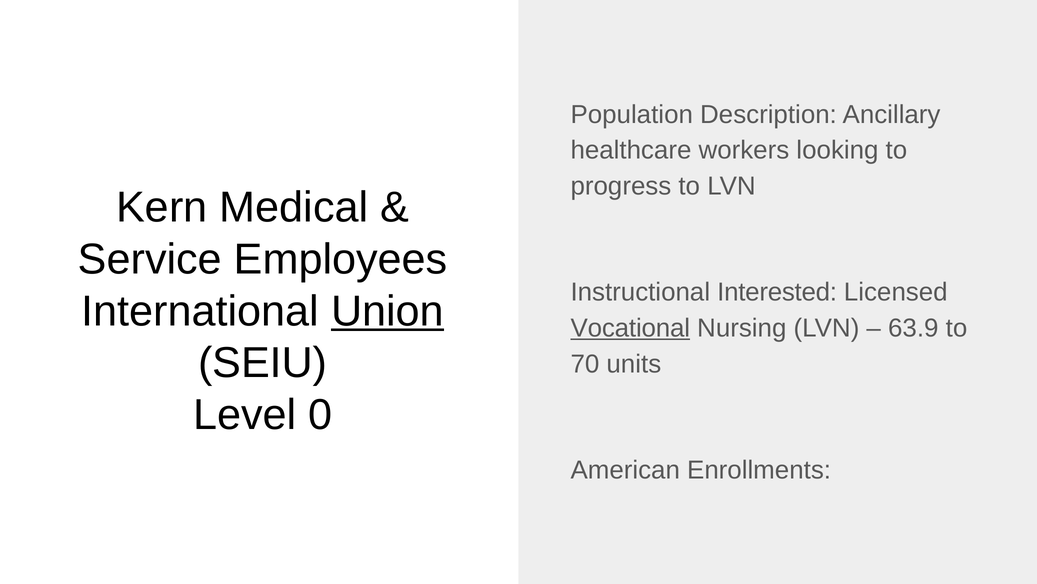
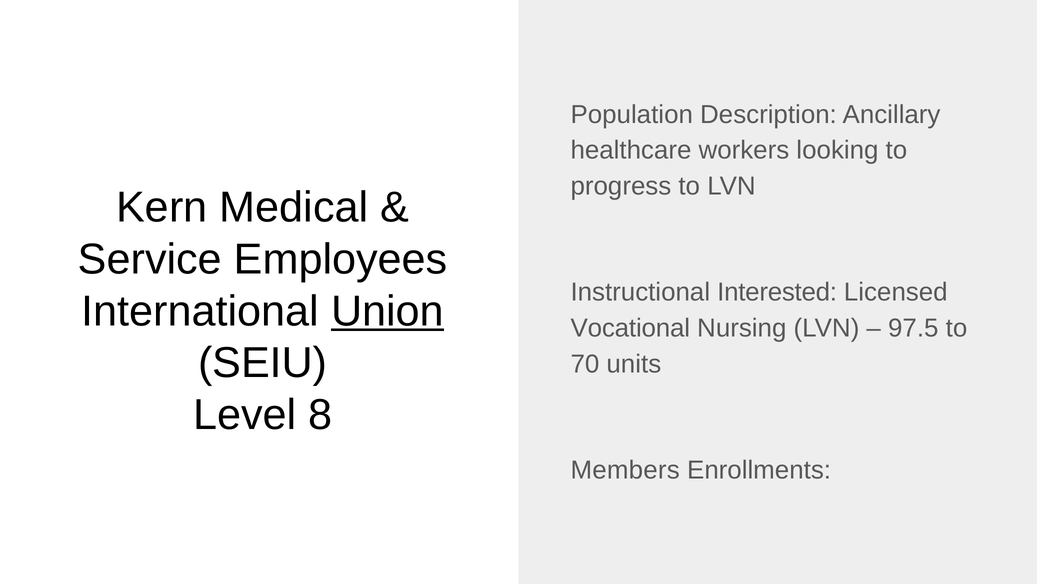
Vocational underline: present -> none (630, 328)
63.9: 63.9 -> 97.5 (913, 328)
0: 0 -> 8 (320, 415)
American: American -> Members (625, 470)
